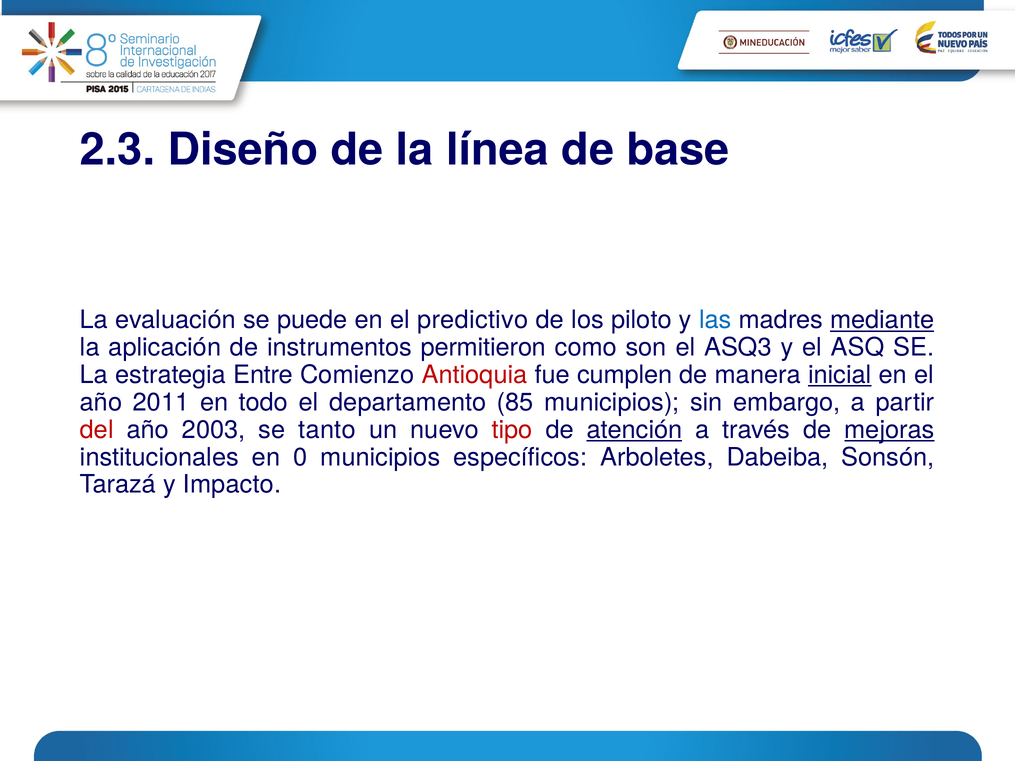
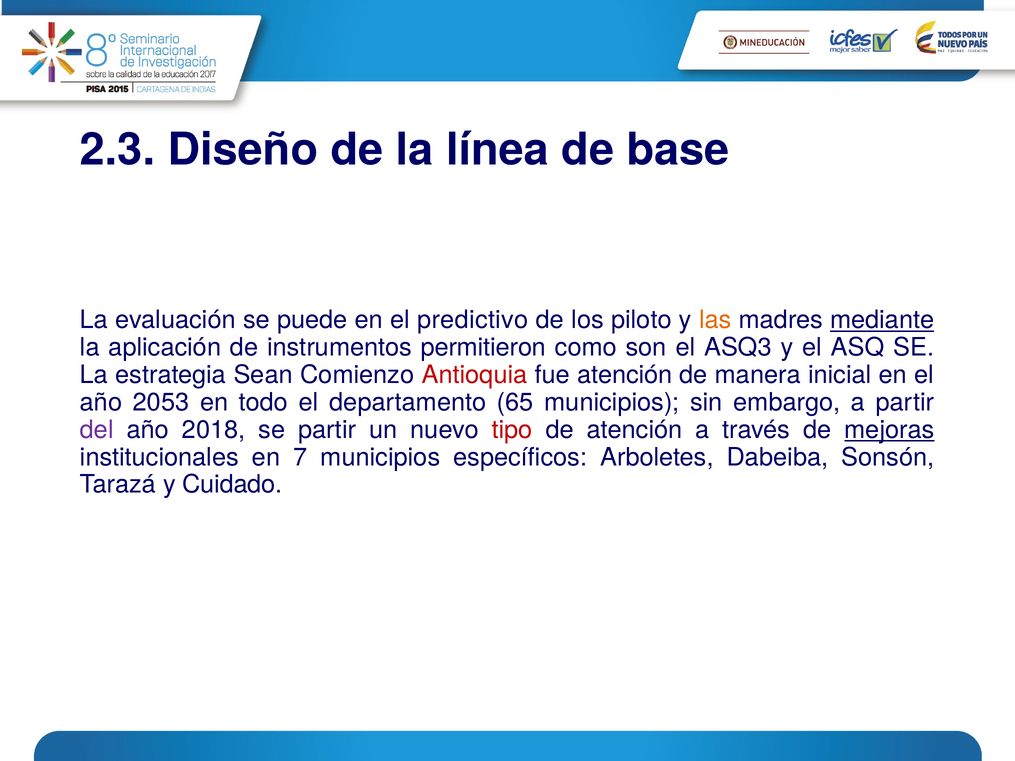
las colour: blue -> orange (715, 320)
Entre: Entre -> Sean (263, 375)
fue cumplen: cumplen -> atención (625, 375)
inicial underline: present -> none (840, 375)
2011: 2011 -> 2053 (161, 402)
85: 85 -> 65 (515, 402)
del colour: red -> purple (97, 430)
2003: 2003 -> 2018 (214, 430)
se tanto: tanto -> partir (327, 430)
atención underline: present -> none (634, 430)
0: 0 -> 7 (300, 457)
Impacto: Impacto -> Cuidado (232, 485)
